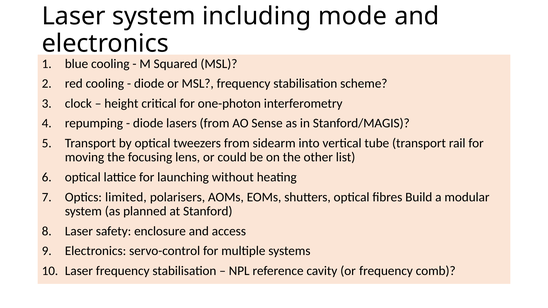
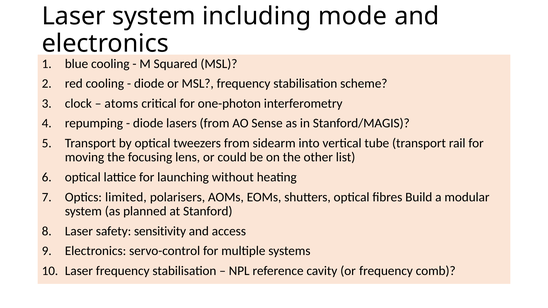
height: height -> atoms (121, 103)
enclosure: enclosure -> sensitivity (160, 231)
